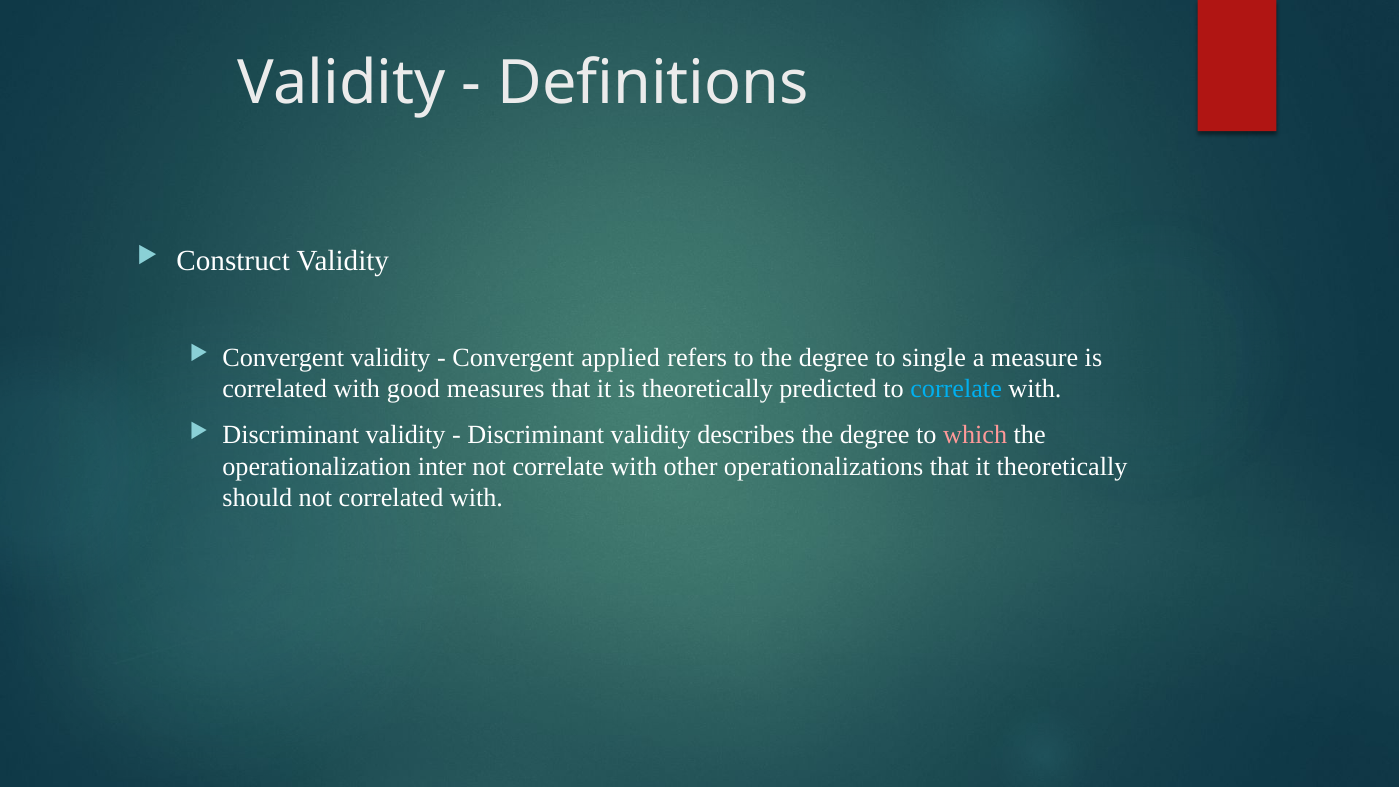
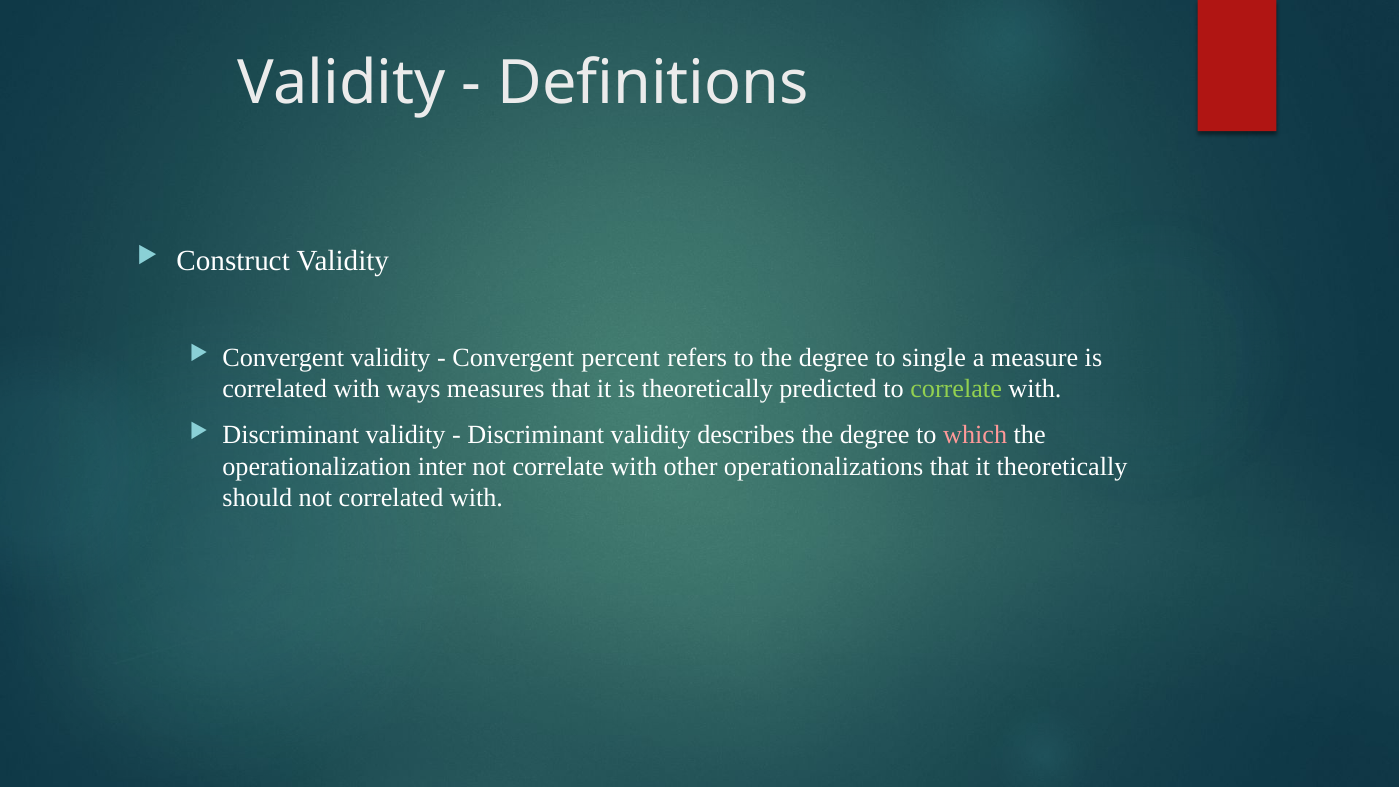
applied: applied -> percent (621, 358)
good: good -> ways (414, 389)
correlate colour: light blue -> light green (956, 389)
